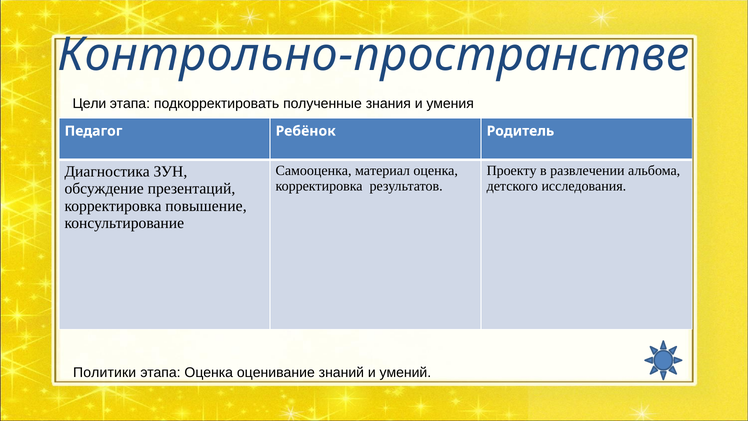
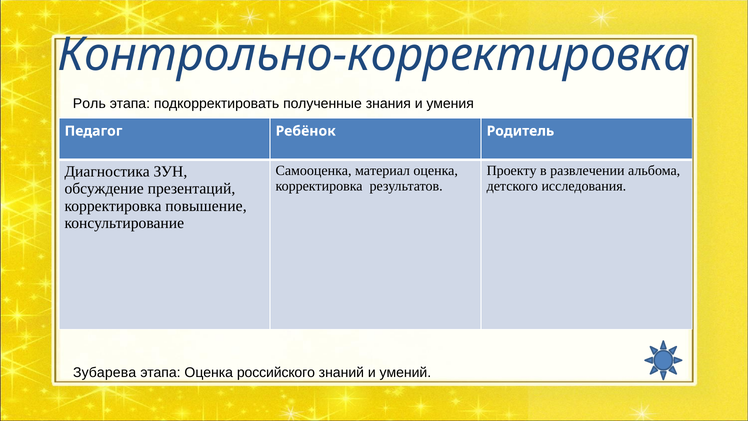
Контрольно-пространстве: Контрольно-пространстве -> Контрольно-корректировка (374, 55)
Цели: Цели -> Роль (89, 104)
Политики: Политики -> Зубарева (105, 372)
оценивание: оценивание -> российского (276, 372)
